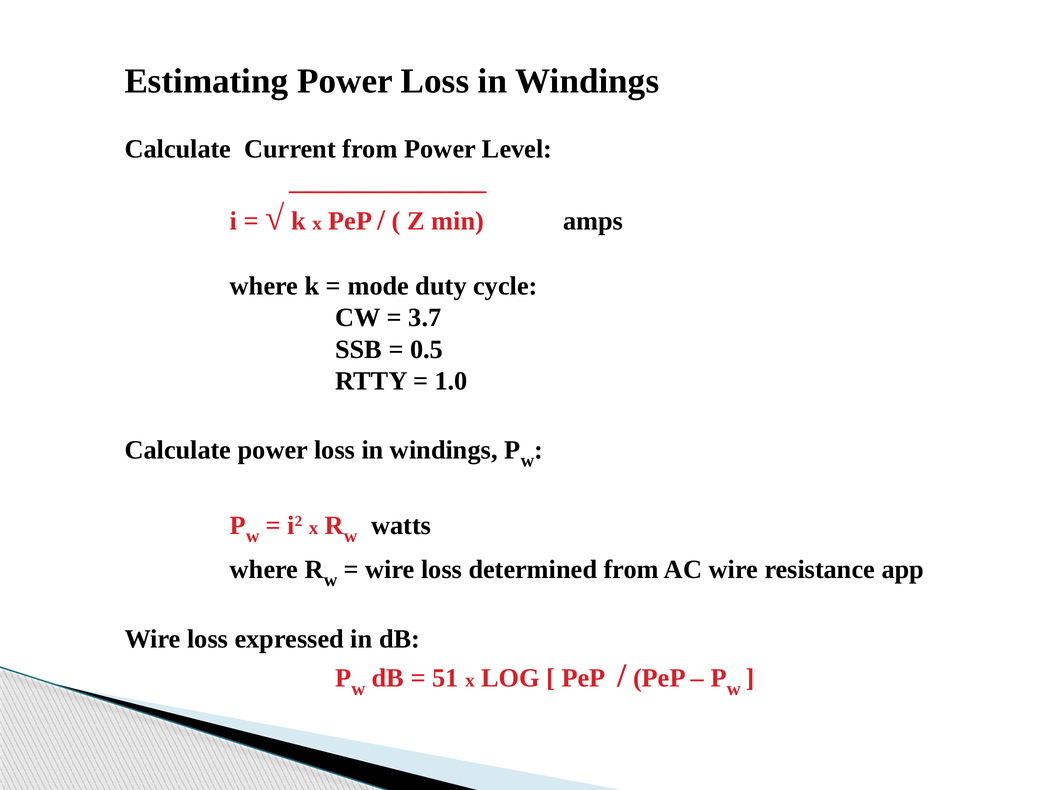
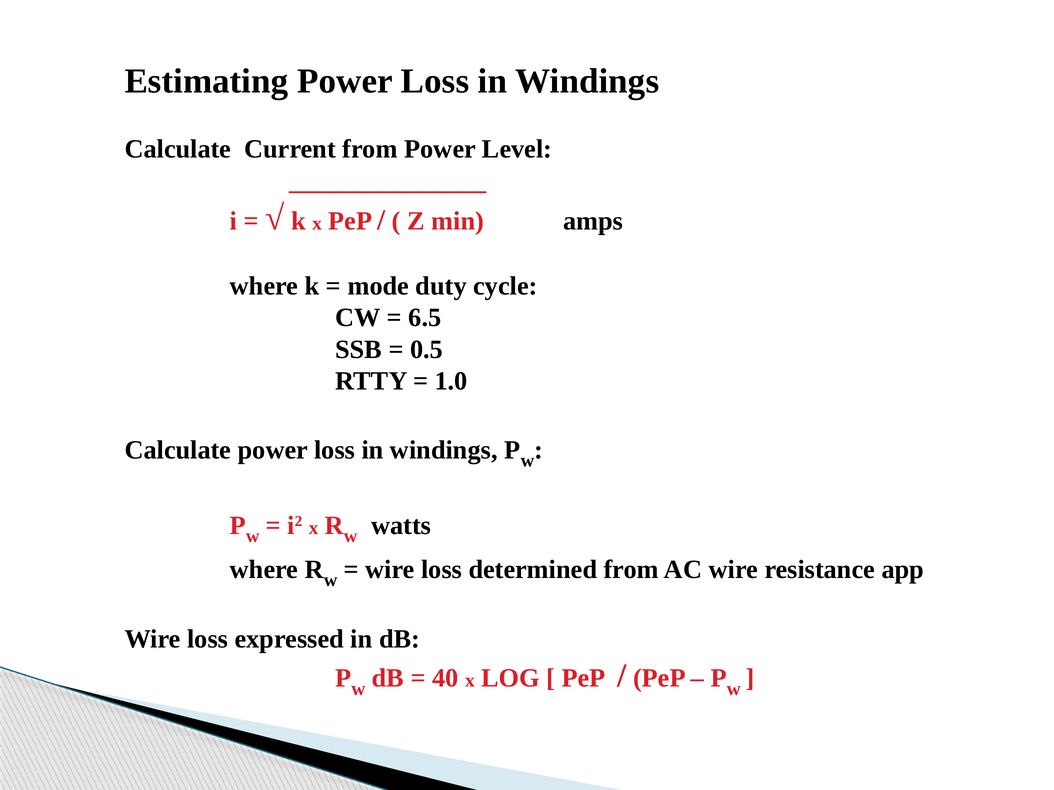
3.7: 3.7 -> 6.5 (425, 318)
51: 51 -> 40 (445, 678)
